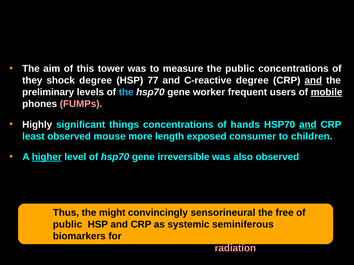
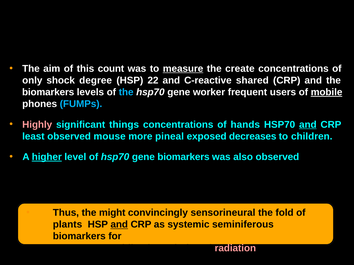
tower: tower -> count (111, 69)
measure underline: none -> present (183, 69)
the public: public -> create (240, 69)
they: they -> only (32, 81)
77: 77 -> 22 (153, 81)
C-reactive degree: degree -> shared (252, 81)
and underline: present -> none (313, 81)
preliminary: preliminary -> biomarkers (48, 92)
FUMPs colour: pink -> light blue (81, 104)
Highly colour: white -> pink (37, 125)
length: length -> pineal (170, 137)
consumer: consumer -> decreases (253, 137)
gene irreversible: irreversible -> biomarkers (183, 157)
free: free -> fold (285, 213)
public: public -> plants (68, 225)
and underline: none -> present (119, 225)
